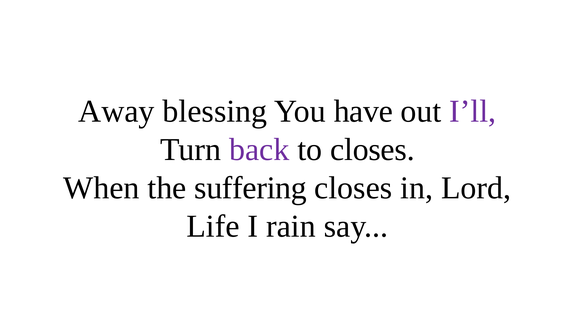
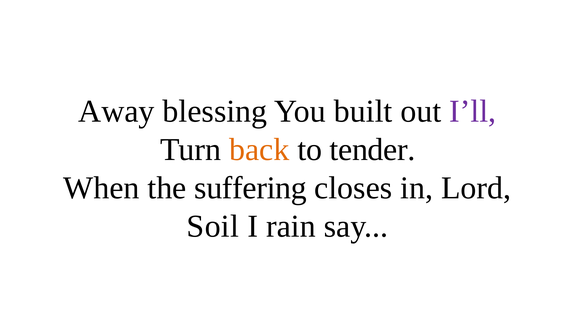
have: have -> built (363, 111)
back colour: purple -> orange (259, 150)
to closes: closes -> tender (373, 150)
Life: Life -> Soil (213, 226)
